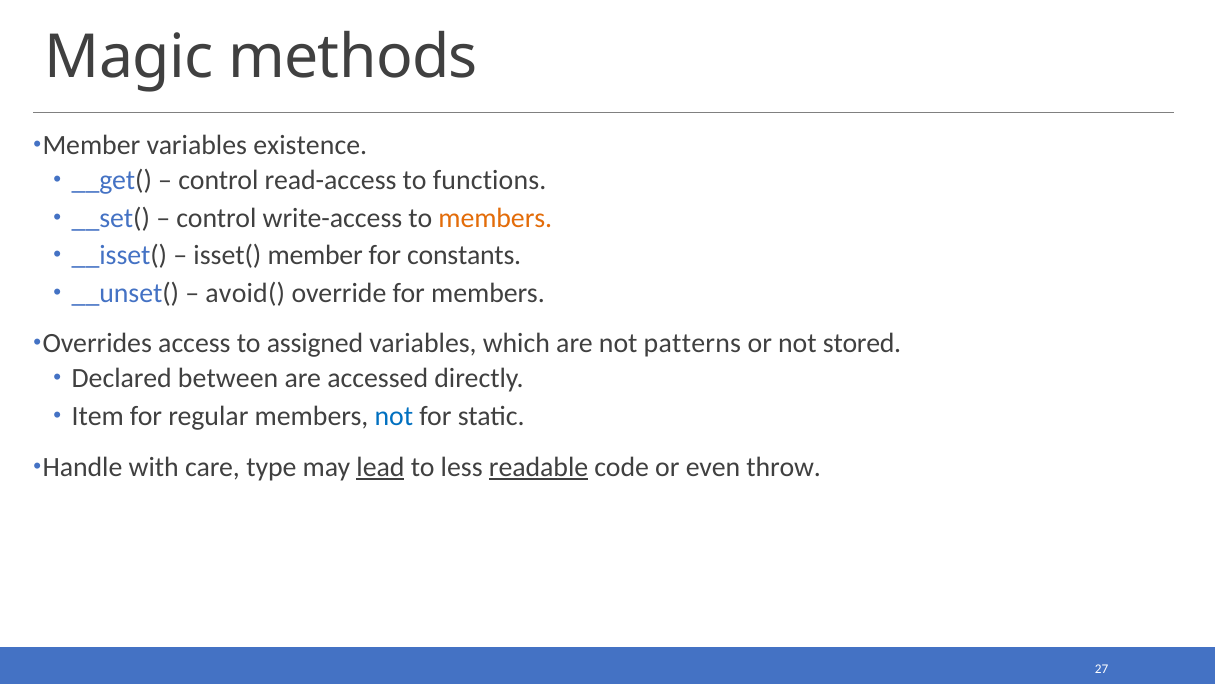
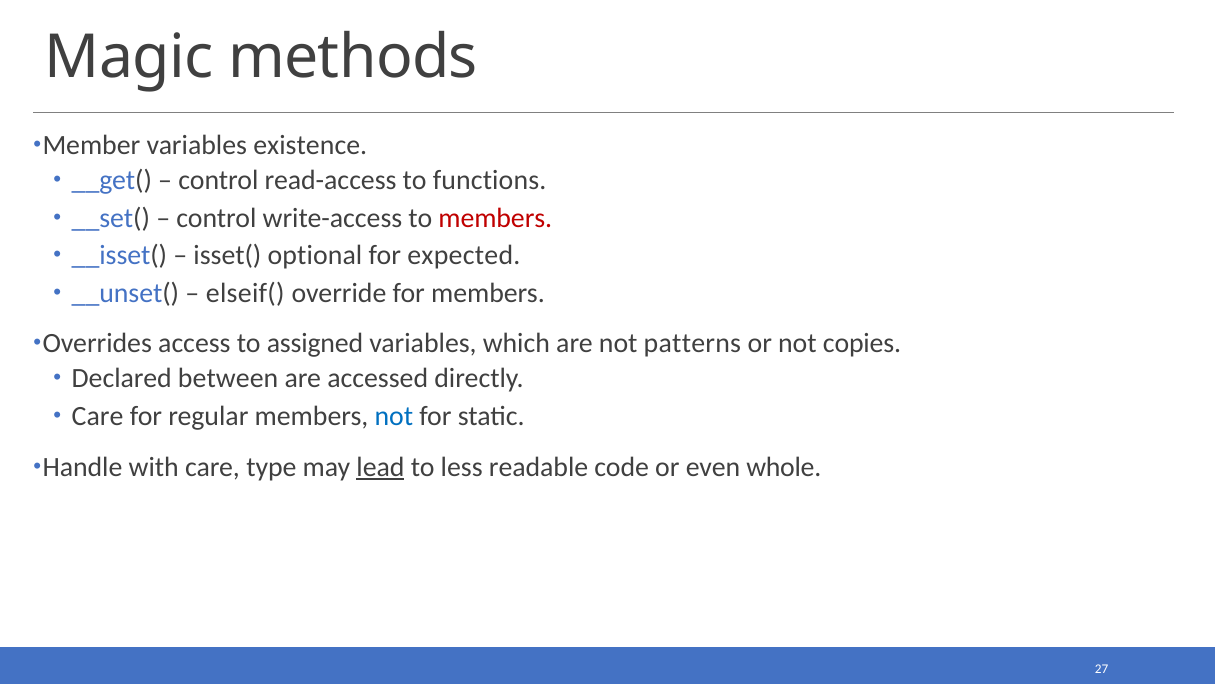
members colour: orange -> red (495, 218)
isset( member: member -> optional (315, 255)
constants: constants -> expected (464, 255)
avoid(: avoid( -> elseif( (245, 293)
stored: stored -> copies (862, 343)
Item: Item -> Care (98, 416)
readable underline: present -> none (539, 466)
throw: throw -> whole (784, 466)
